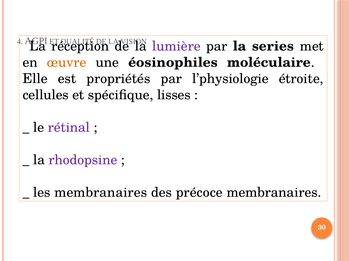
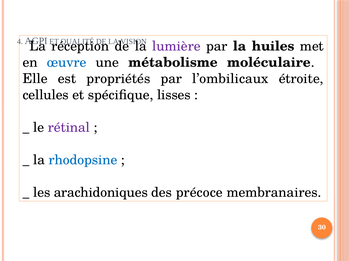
series: series -> huiles (273, 46)
œuvre colour: orange -> blue (67, 63)
éosinophiles: éosinophiles -> métabolisme (173, 63)
l’physiologie: l’physiologie -> l’ombilicaux (230, 79)
rhodopsine colour: purple -> blue (83, 160)
les membranaires: membranaires -> arachidoniques (101, 193)
